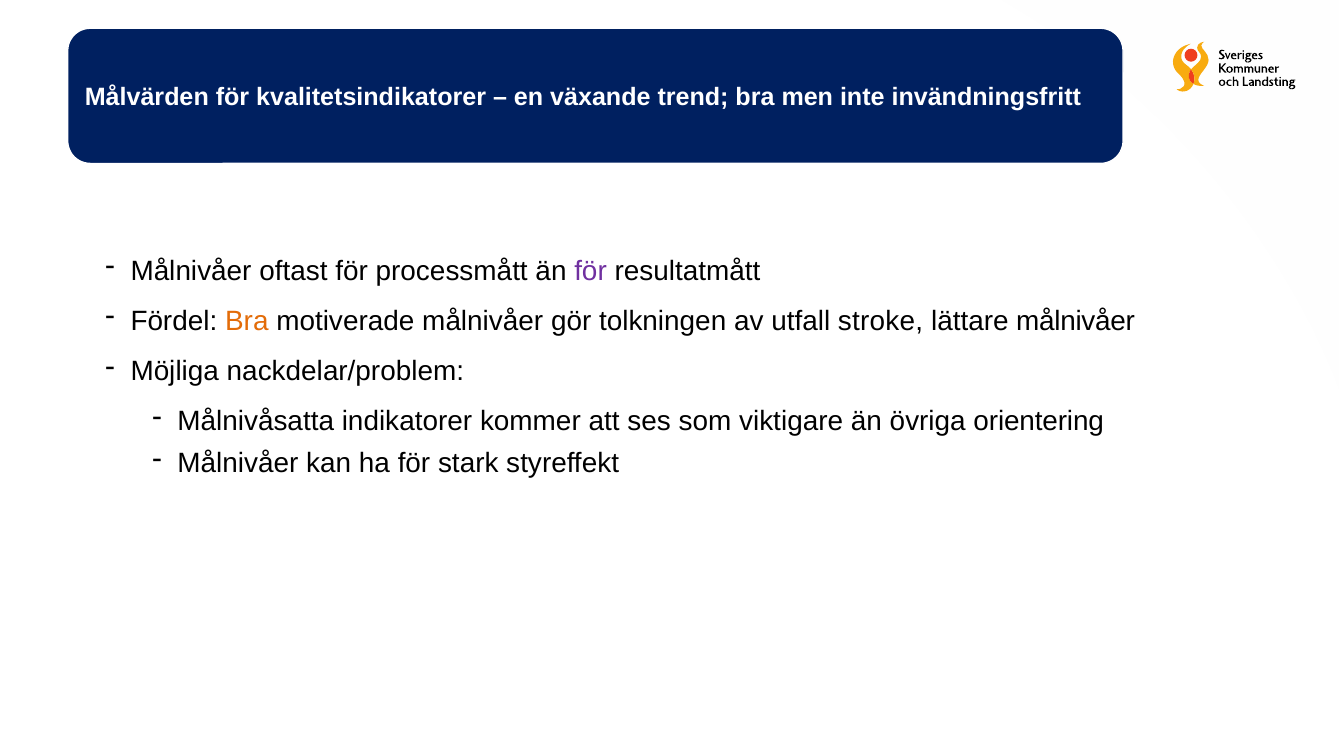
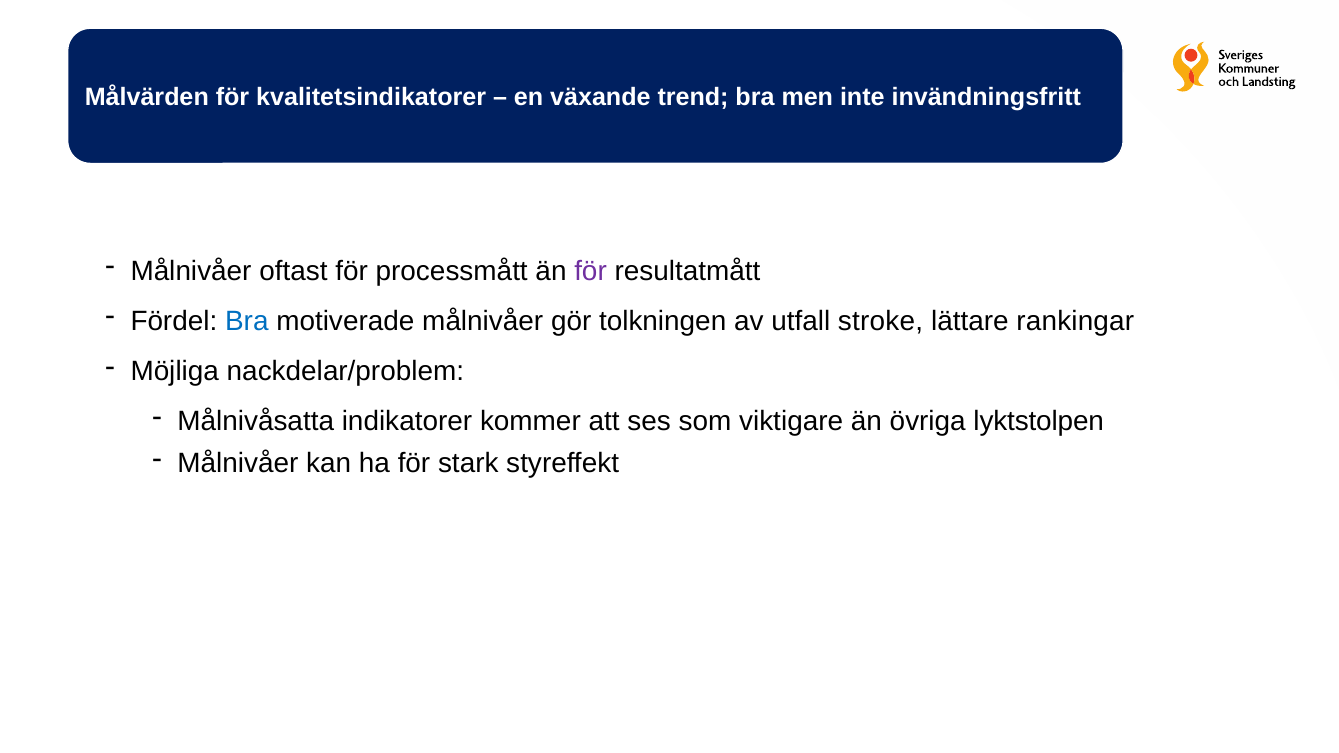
Bra colour: orange -> blue (247, 321)
lättare målnivåer: målnivåer -> rankingar (1075, 321)
orientering: orientering -> lyktstolpen (1039, 422)
